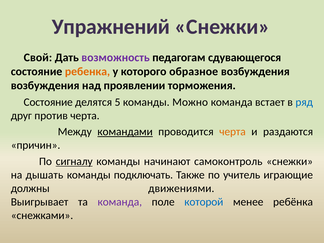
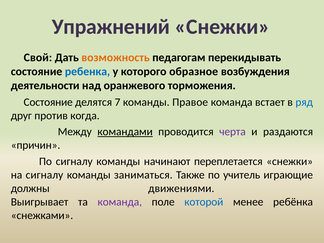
возможность colour: purple -> orange (116, 58)
сдувающегося: сдувающегося -> перекидывать (245, 58)
ребенка colour: orange -> blue (87, 72)
возбуждения: возбуждения -> деятельности (45, 86)
проявлении: проявлении -> оранжевого (134, 86)
5: 5 -> 7 (118, 102)
Можно: Можно -> Правое (190, 102)
против черта: черта -> когда (85, 116)
черта colour: orange -> purple (232, 132)
сигналу underline: present -> none (74, 161)
самоконтроль: самоконтроль -> переплетается (228, 161)
на дышать: дышать -> сигналу (44, 175)
подключать: подключать -> заниматься (143, 175)
